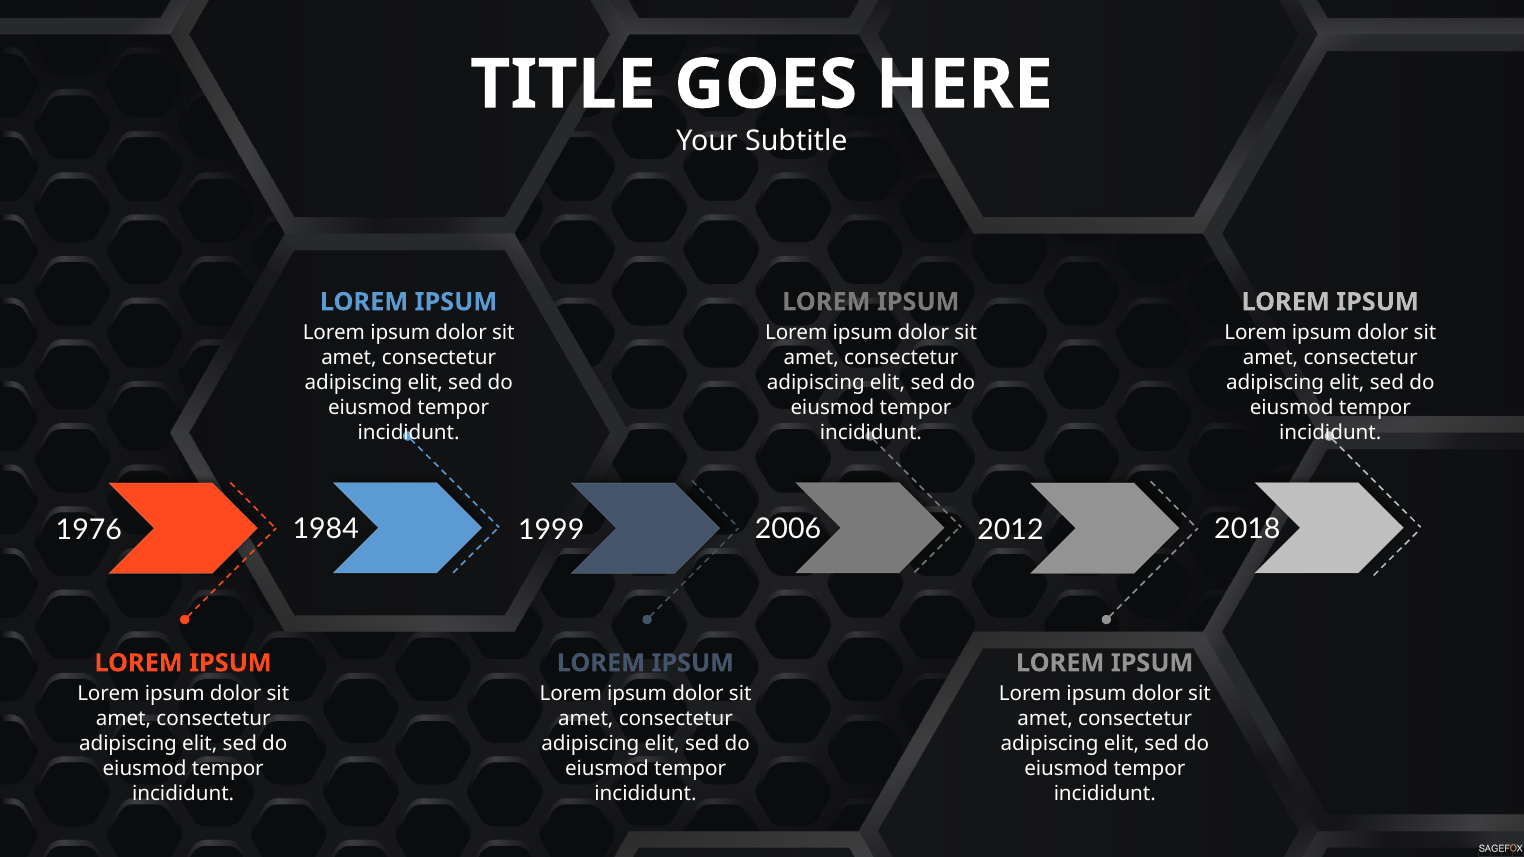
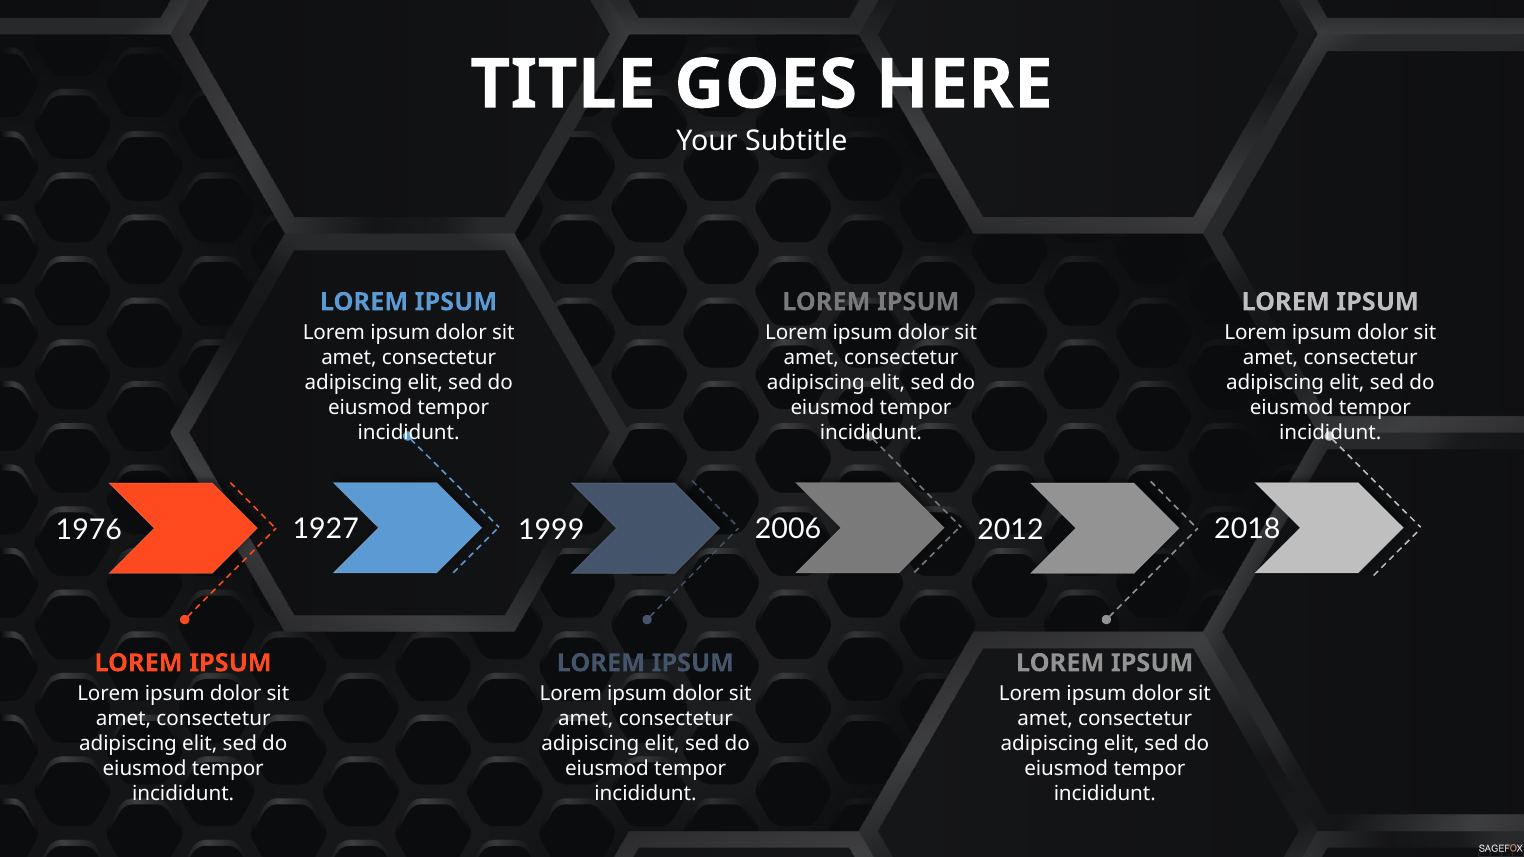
1984: 1984 -> 1927 (326, 529)
